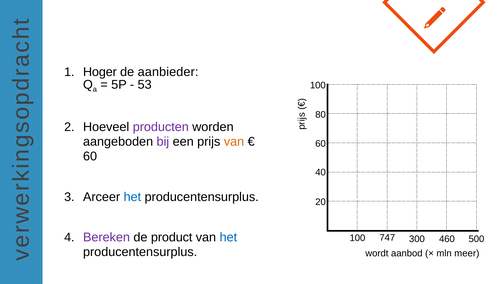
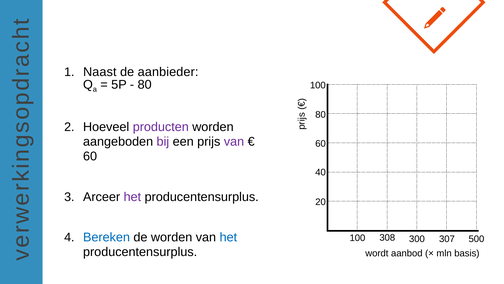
Hoger: Hoger -> Naast (100, 72)
53: 53 -> 80 (145, 84)
van colour: orange -> purple (234, 142)
het colour: blue -> purple (132, 197)
Bereken colour: purple -> blue (107, 237)
de product: product -> worden (172, 237)
747: 747 -> 308 (387, 237)
460: 460 -> 307 (447, 239)
meer: meer -> basis (467, 253)
